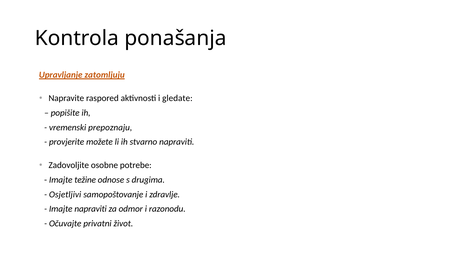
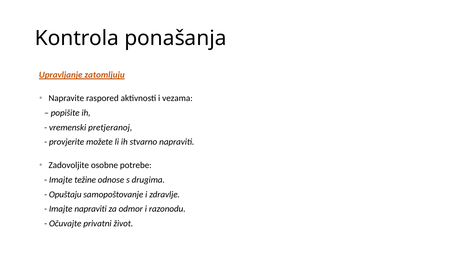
gledate: gledate -> vezama (177, 98)
prepoznaju: prepoznaju -> pretjeranoj (110, 127)
Osjetljivi: Osjetljivi -> Opuštaju (65, 194)
